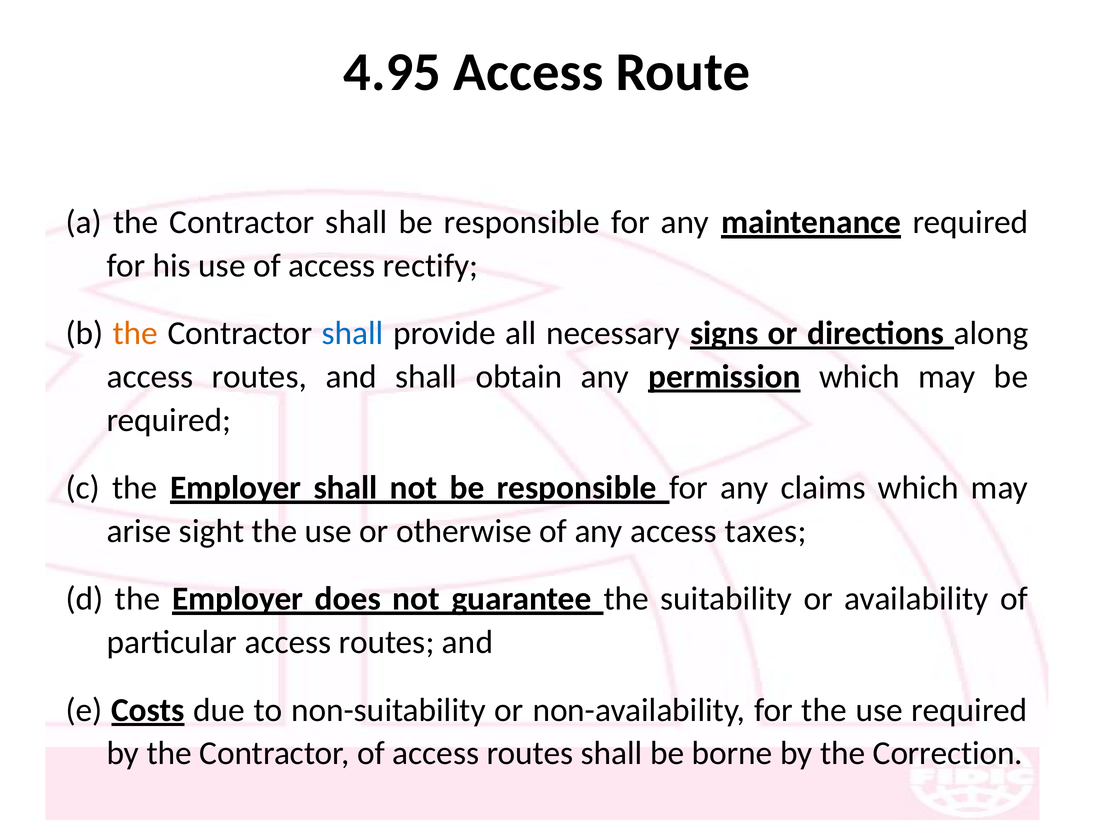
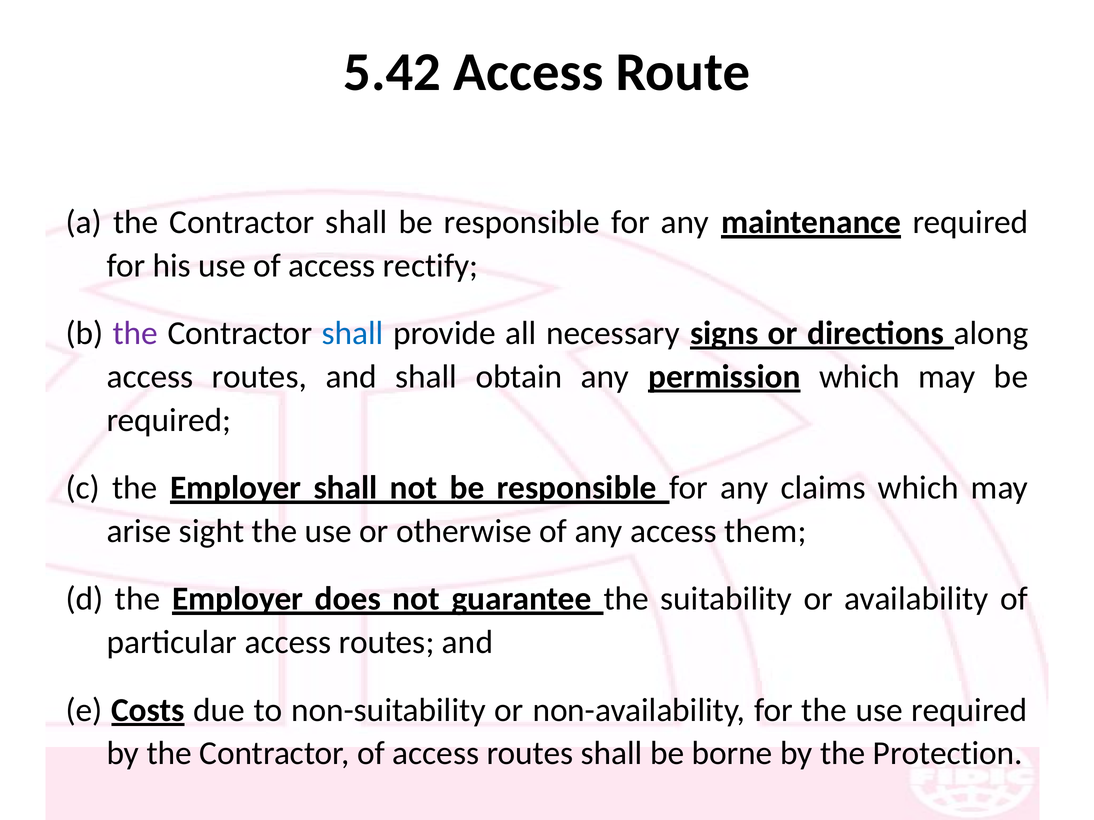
4.95: 4.95 -> 5.42 (392, 72)
the colour: orange -> purple (135, 334)
taxes: taxes -> them (765, 531)
Correction: Correction -> Protection (948, 754)
